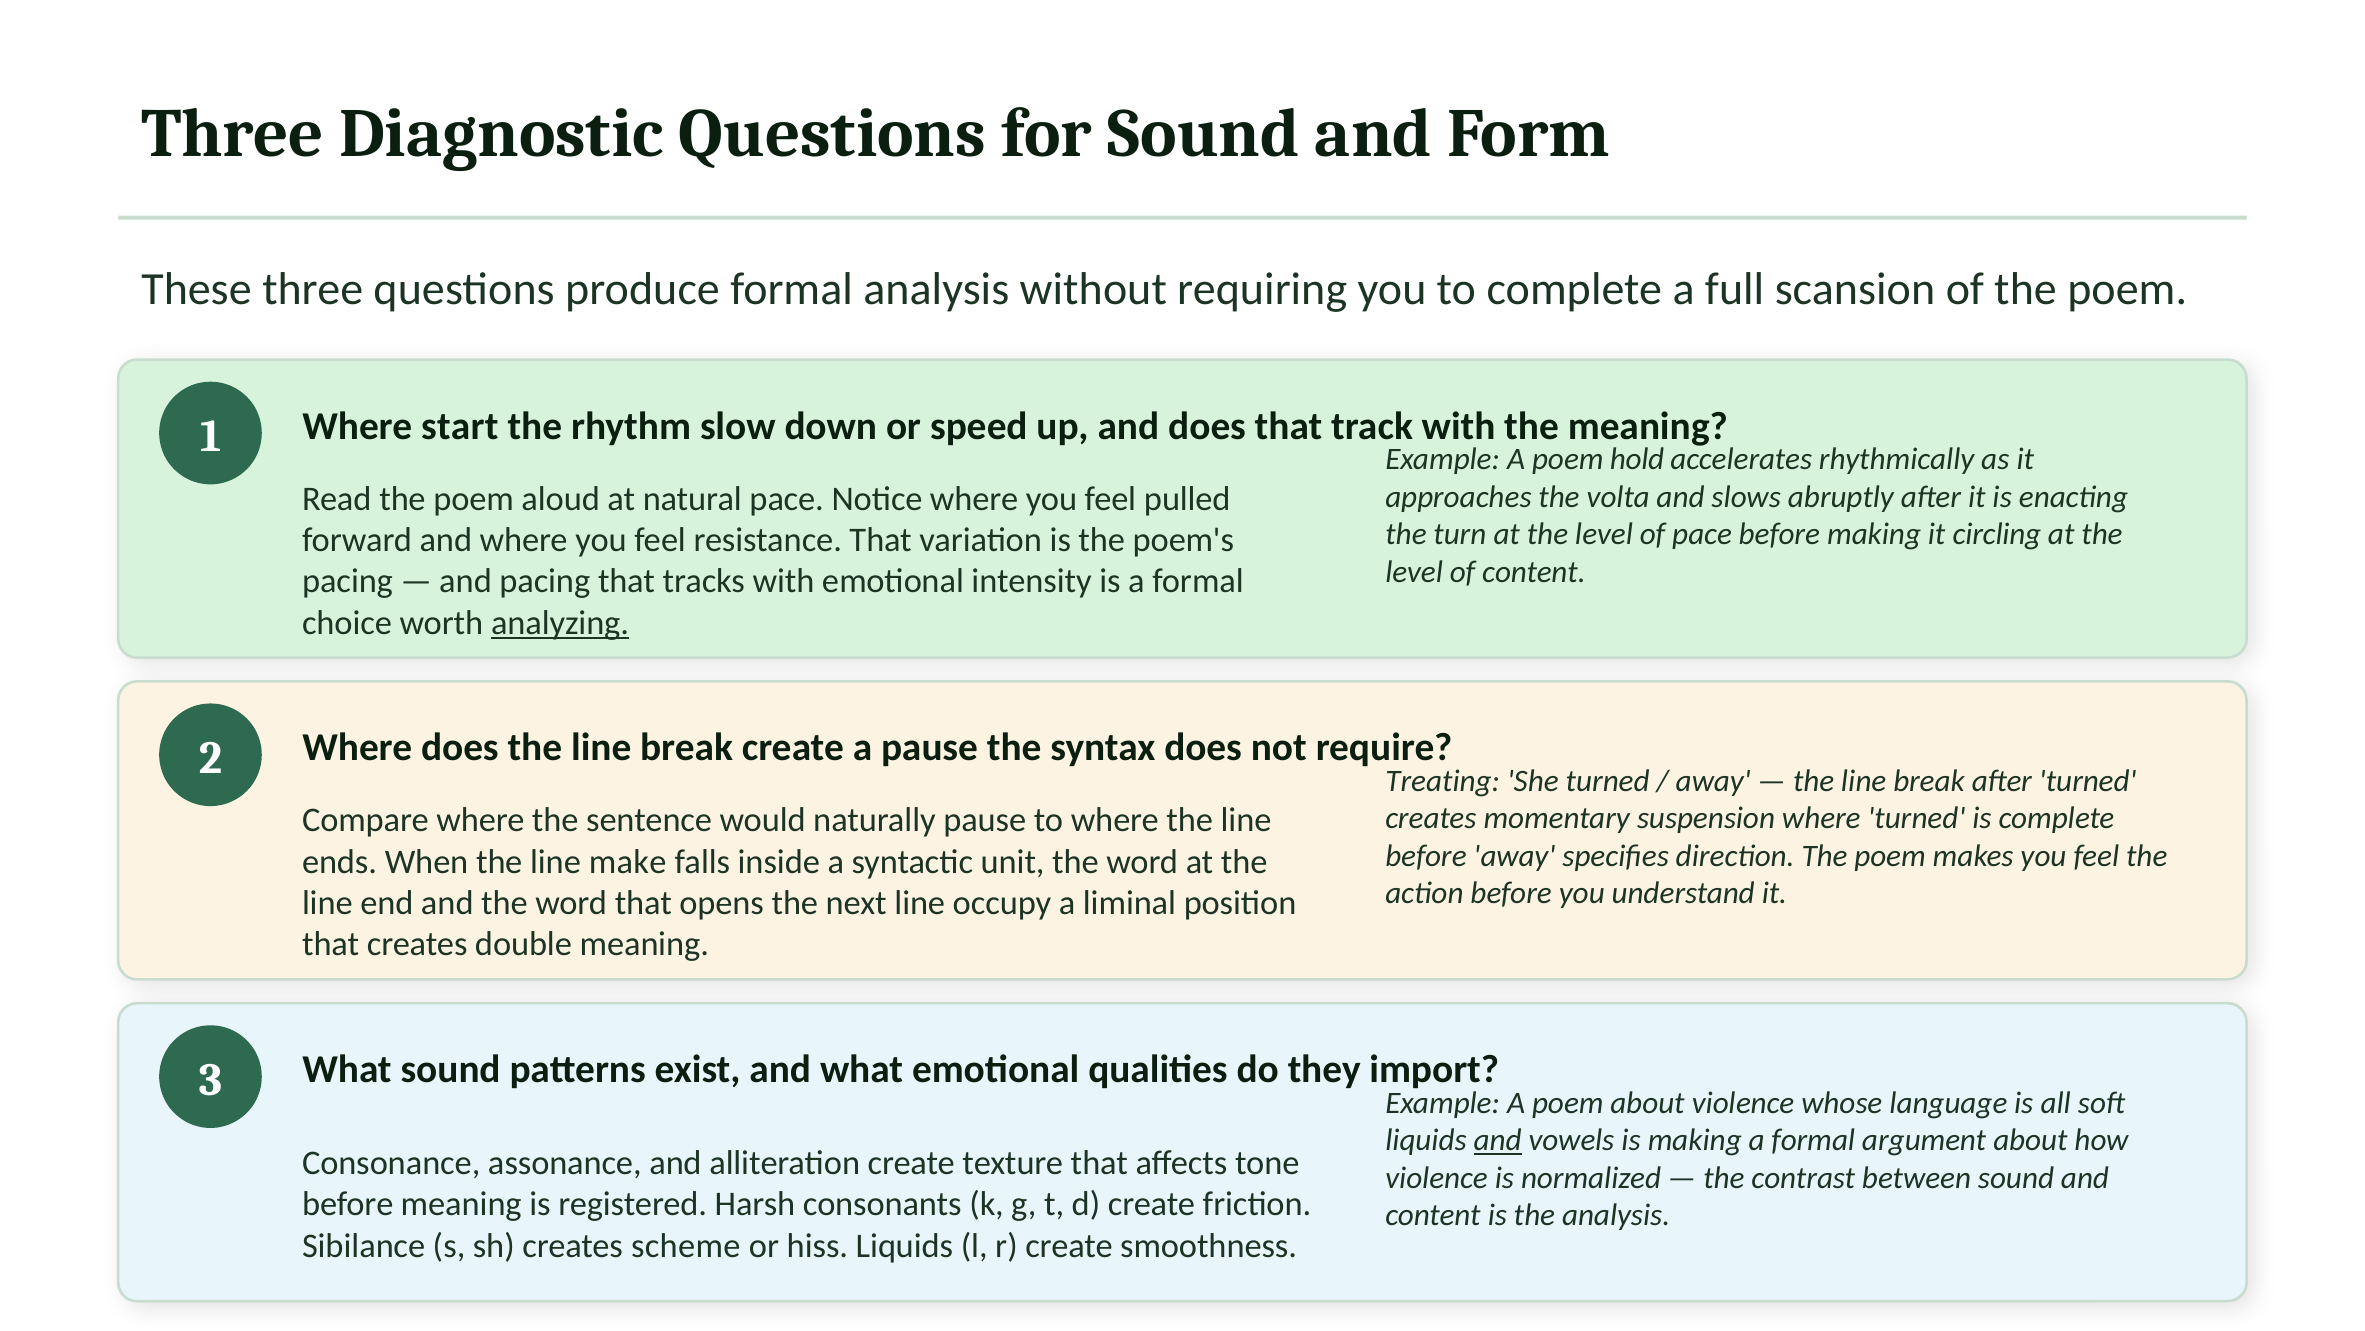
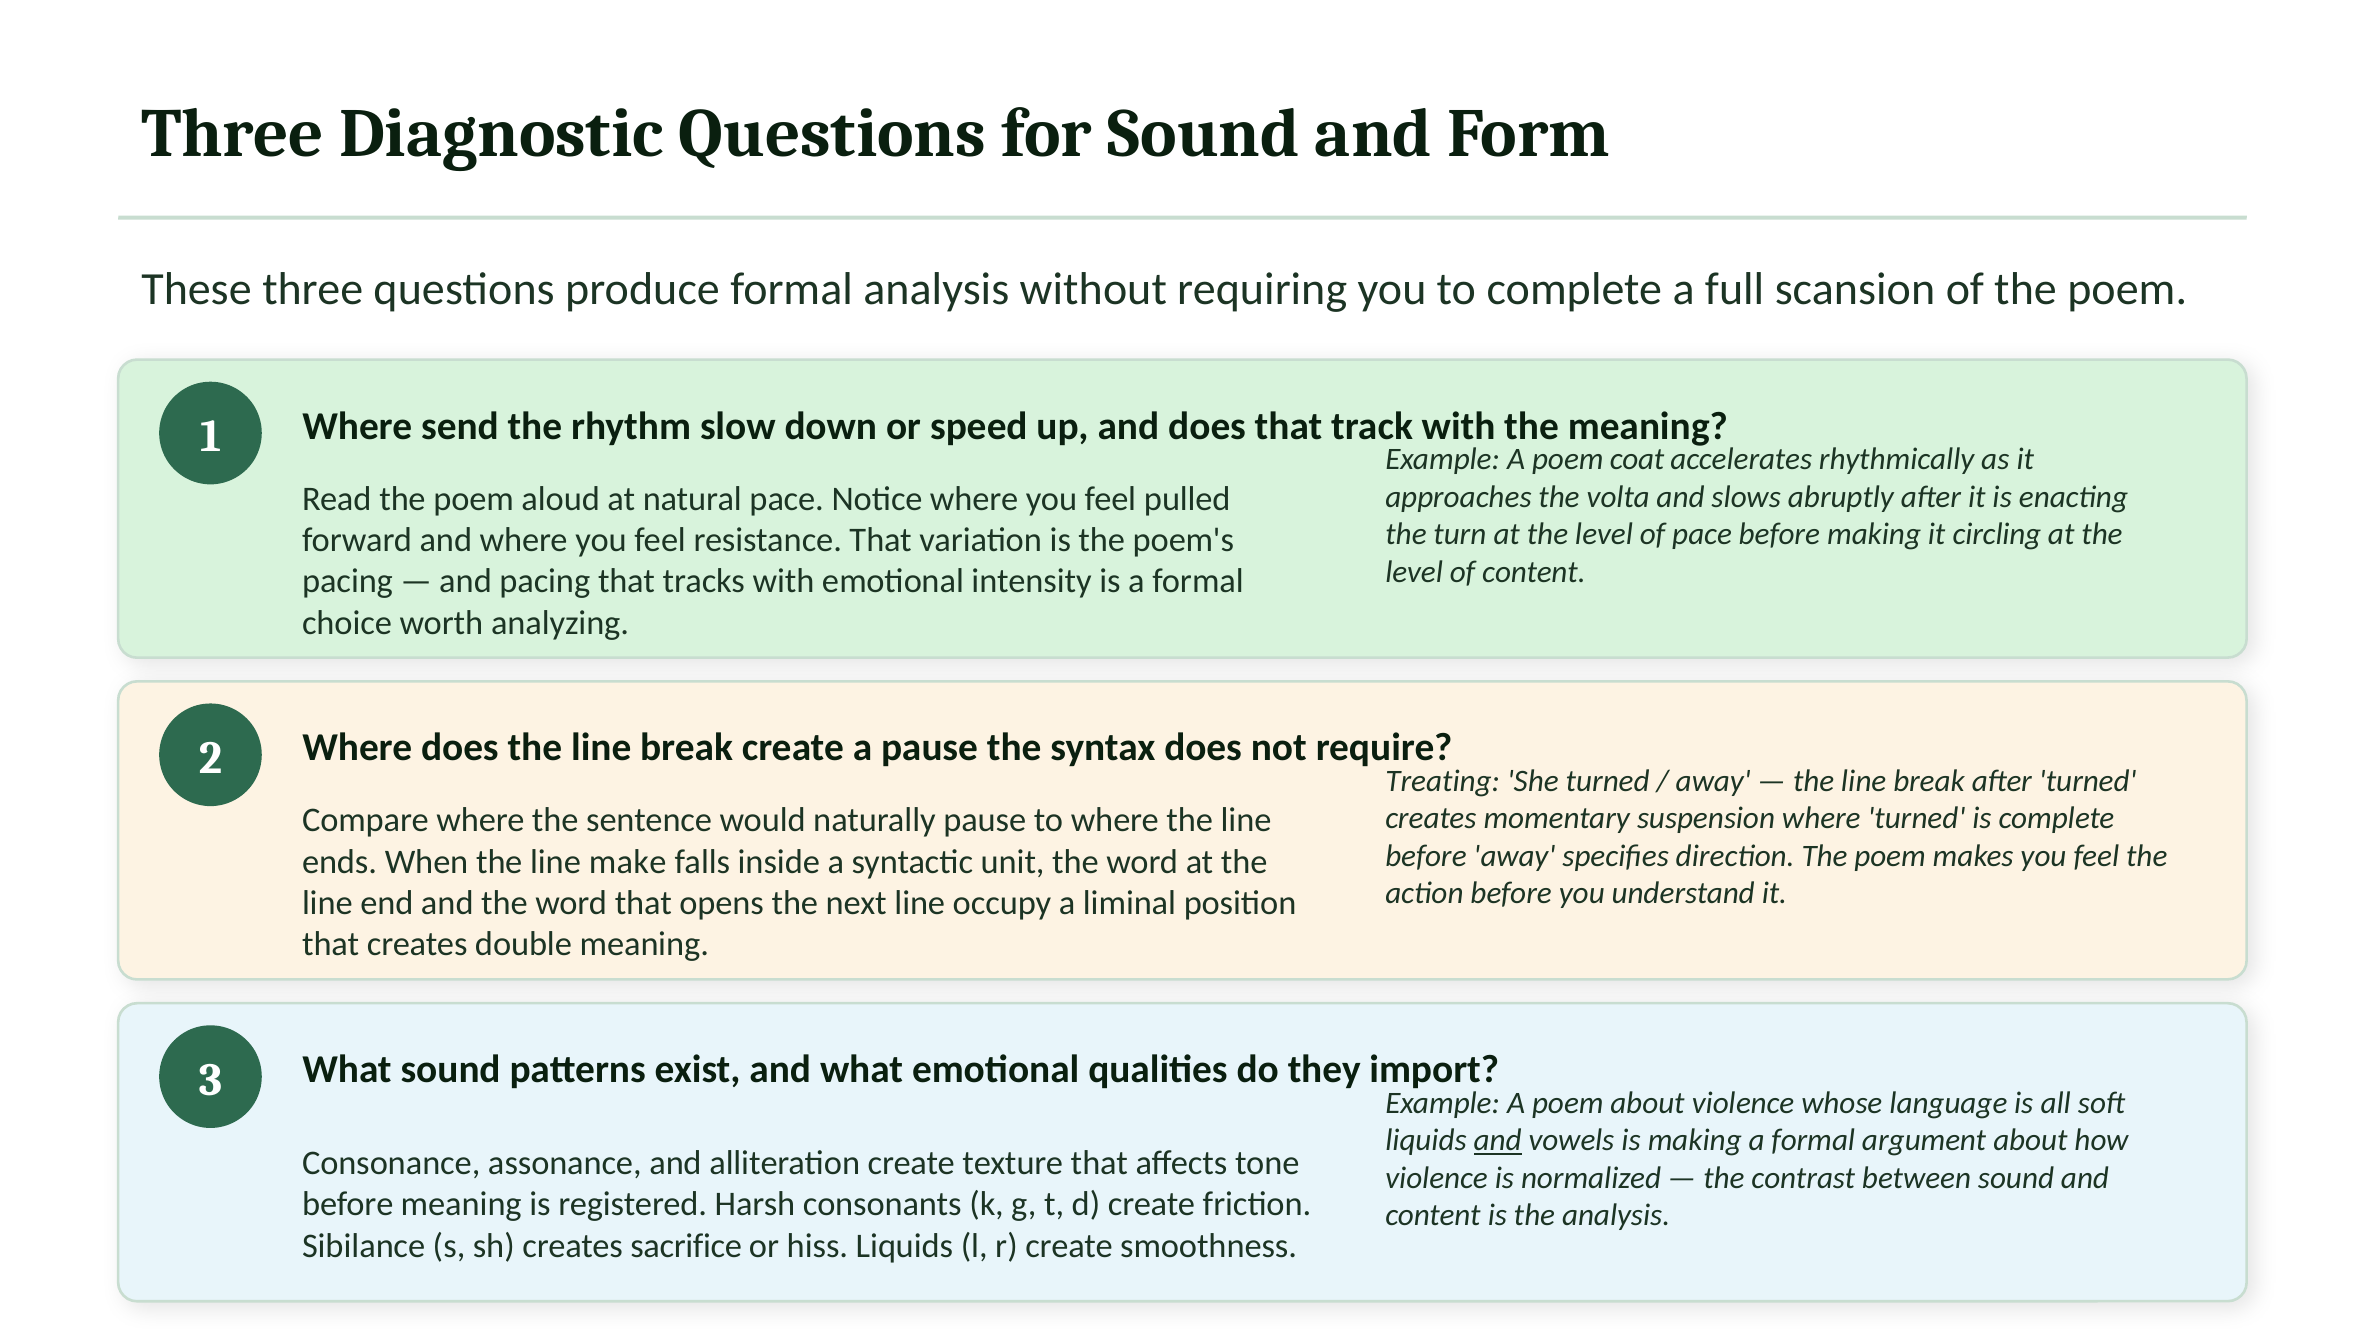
start: start -> send (460, 426)
hold: hold -> coat (1637, 459)
analyzing underline: present -> none (560, 623)
scheme: scheme -> sacrifice (686, 1245)
